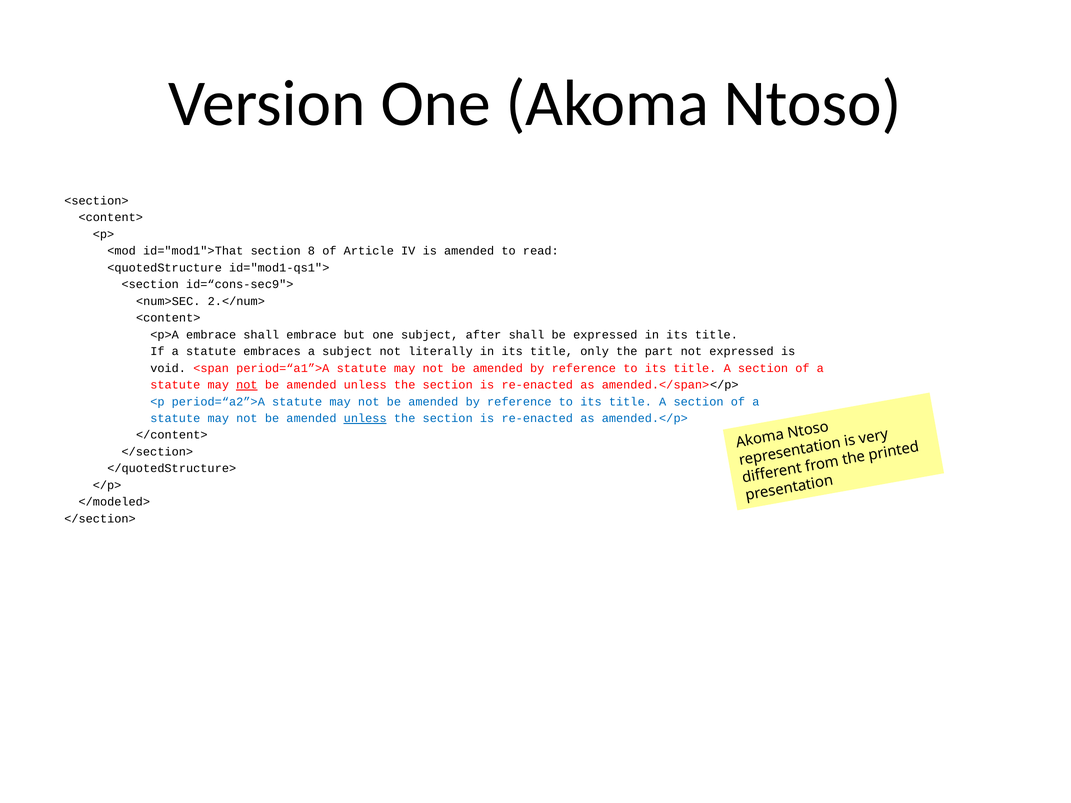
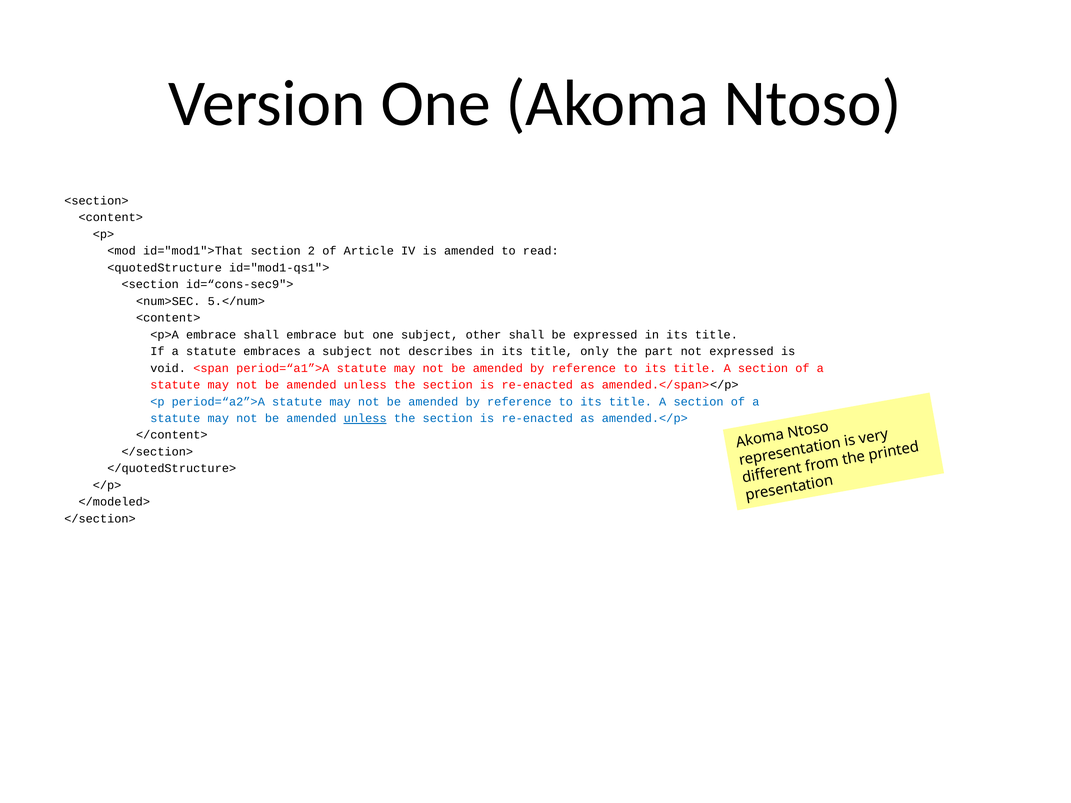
8: 8 -> 2 (311, 251)
2.</num>: 2.</num> -> 5.</num> (236, 301)
after: after -> other (483, 335)
literally: literally -> describes (441, 351)
not underline: present -> none (247, 385)
